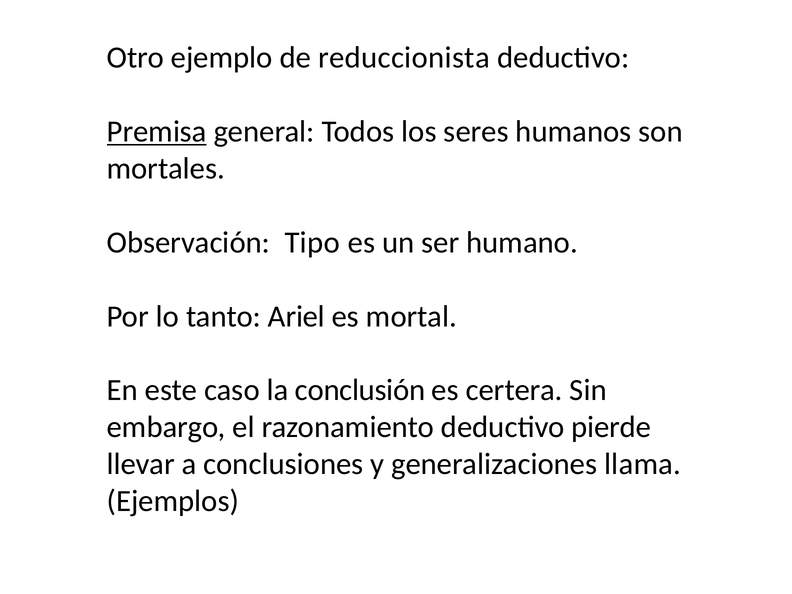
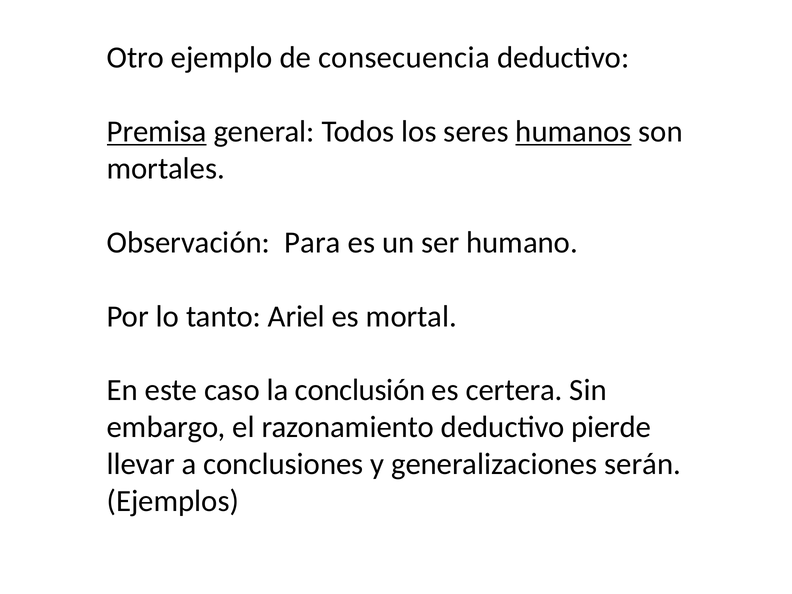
reduccionista: reduccionista -> consecuencia (404, 57)
humanos underline: none -> present (573, 131)
Tipo: Tipo -> Para (312, 242)
llama: llama -> serán (643, 464)
